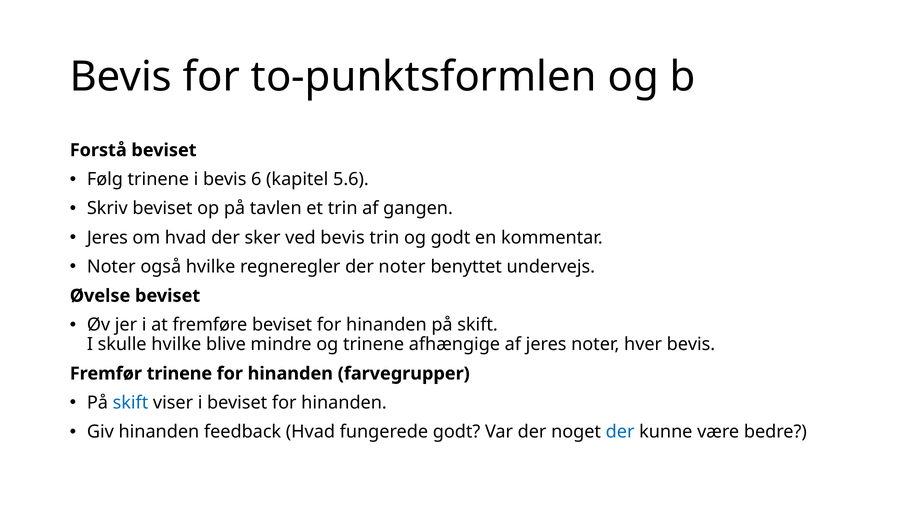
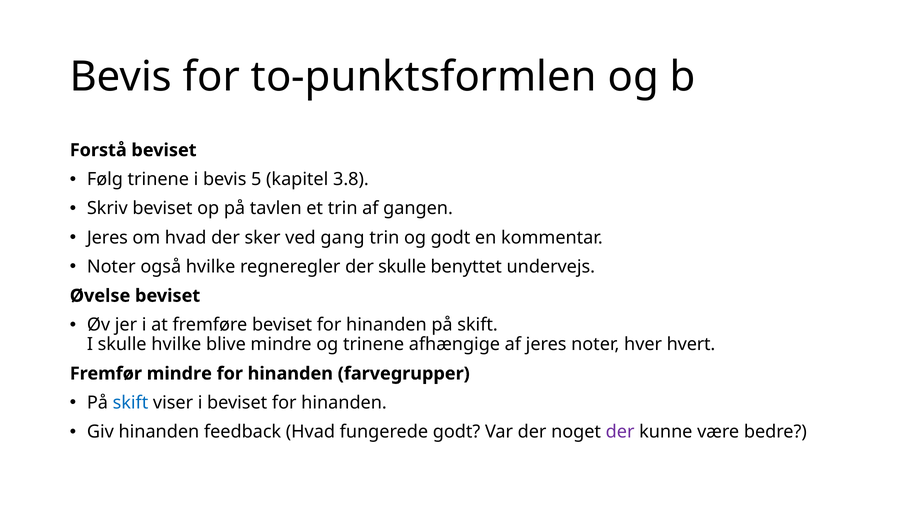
6: 6 -> 5 (256, 179)
5.6: 5.6 -> 3.8 (351, 179)
ved bevis: bevis -> gang (343, 237)
der noter: noter -> skulle (402, 266)
hver bevis: bevis -> hvert (691, 344)
Fremfør trinene: trinene -> mindre (179, 373)
der colour: blue -> purple (620, 432)
